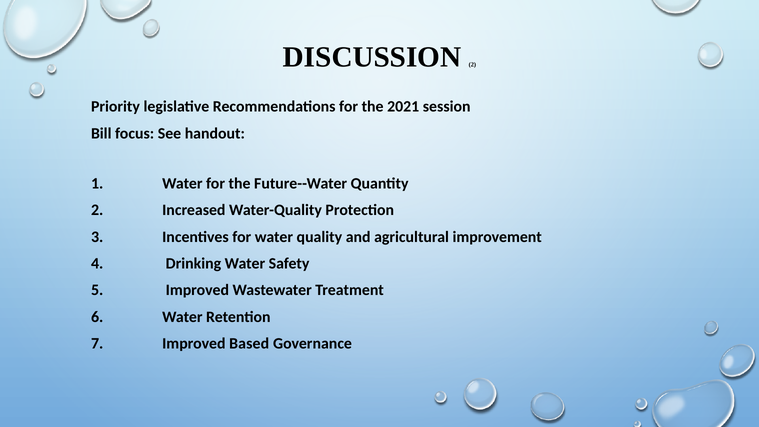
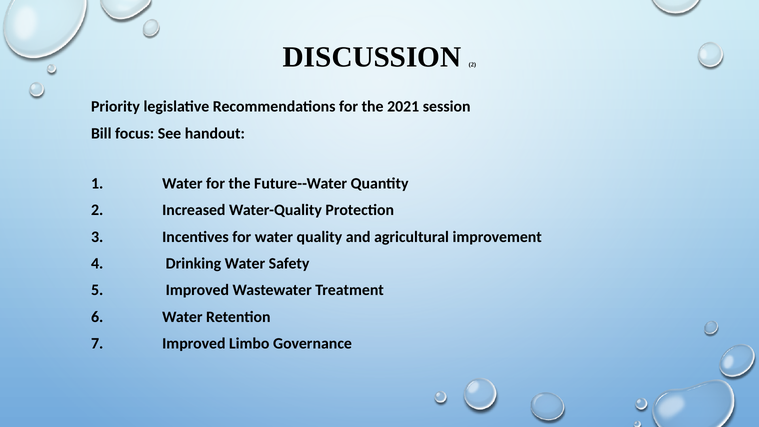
Based: Based -> Limbo (249, 344)
